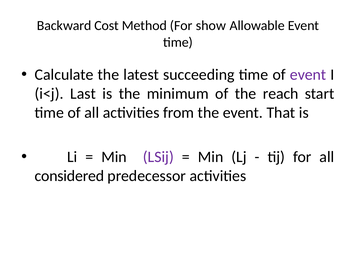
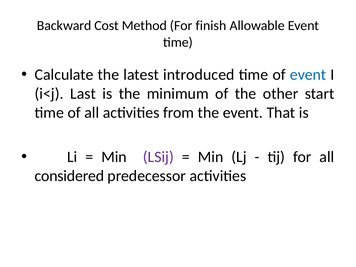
show: show -> finish (211, 26)
succeeding: succeeding -> introduced (199, 75)
event colour: purple -> blue (308, 75)
reach: reach -> other (281, 94)
